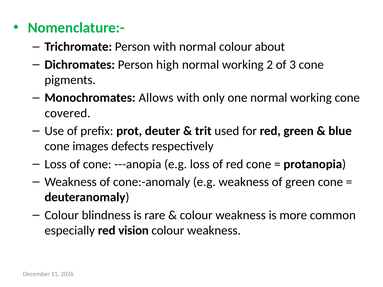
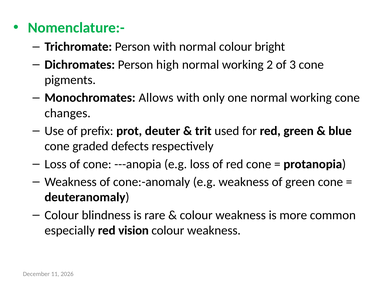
about: about -> bright (270, 47)
covered: covered -> changes (68, 113)
images: images -> graded (90, 146)
